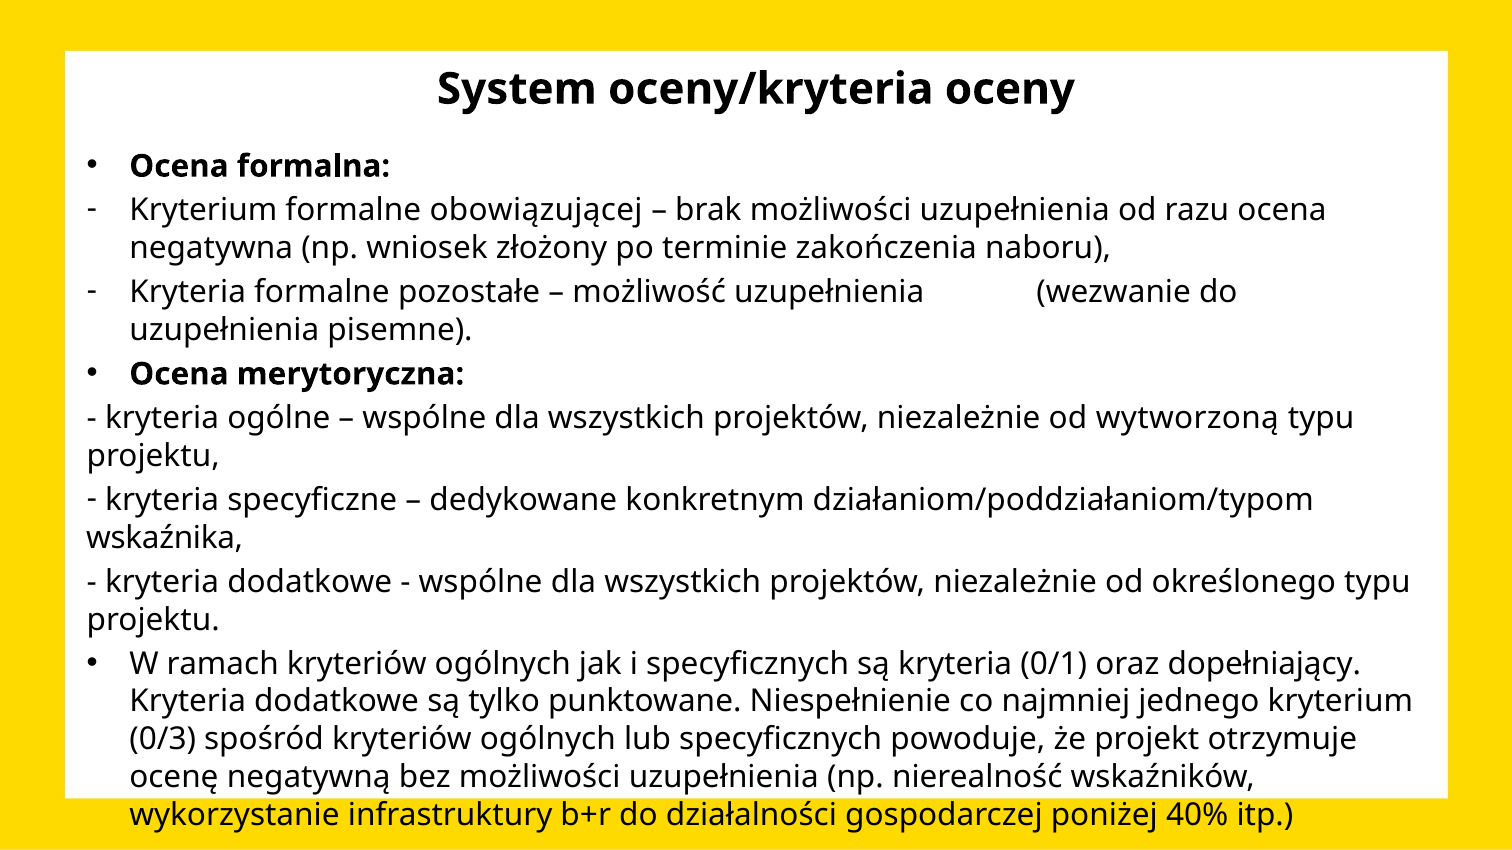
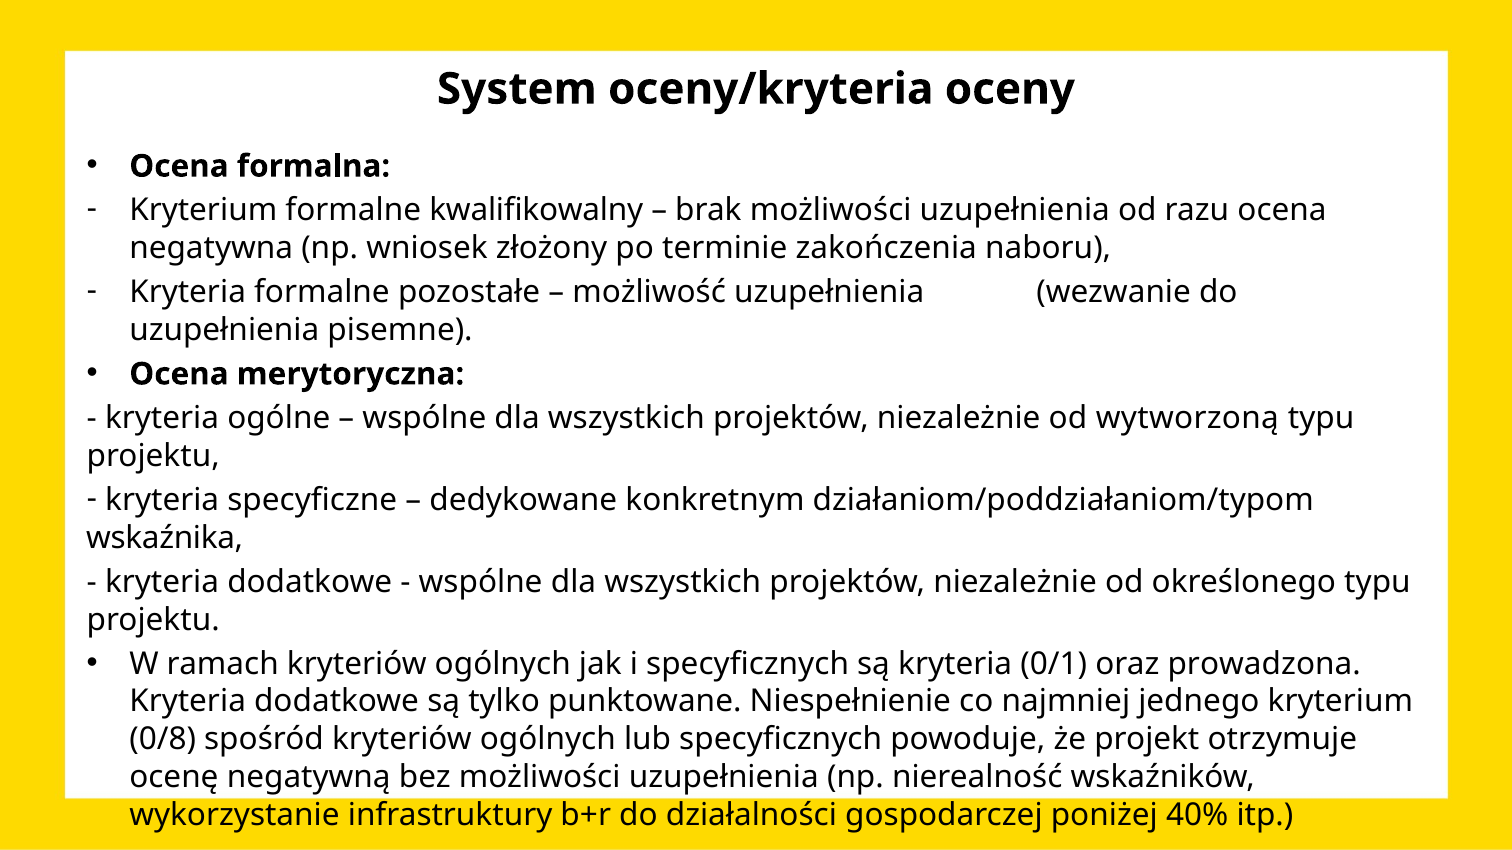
obowiązującej: obowiązującej -> kwalifikowalny (536, 210)
dopełniający: dopełniający -> prowadzona (1264, 664)
0/3: 0/3 -> 0/8 (163, 740)
